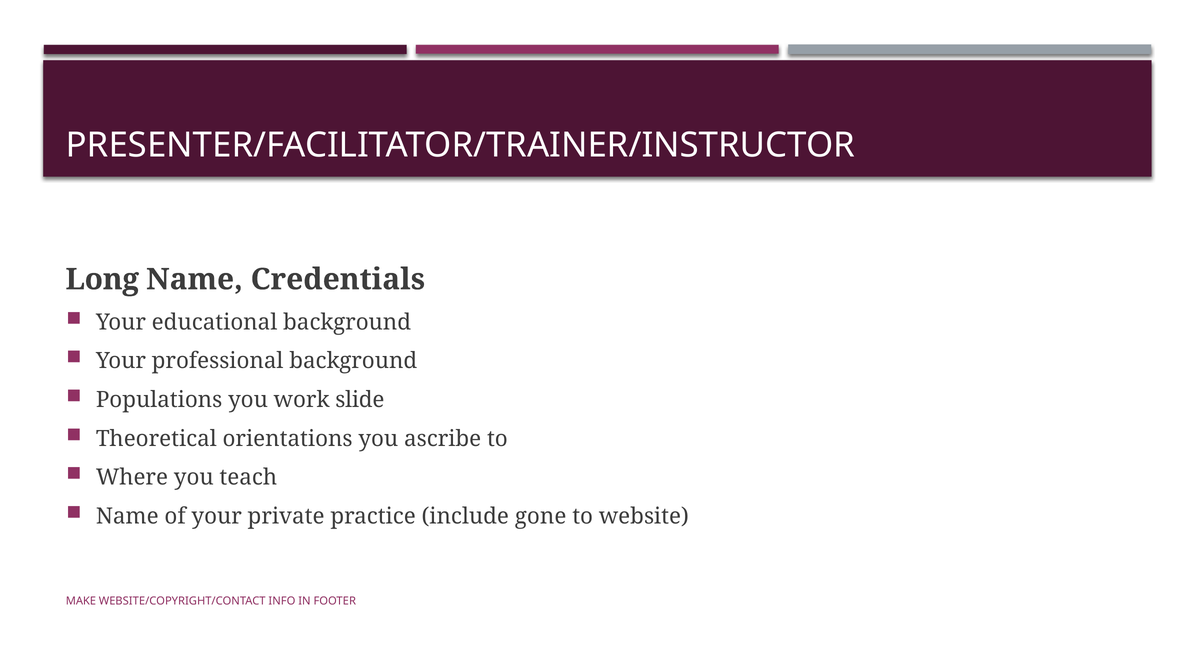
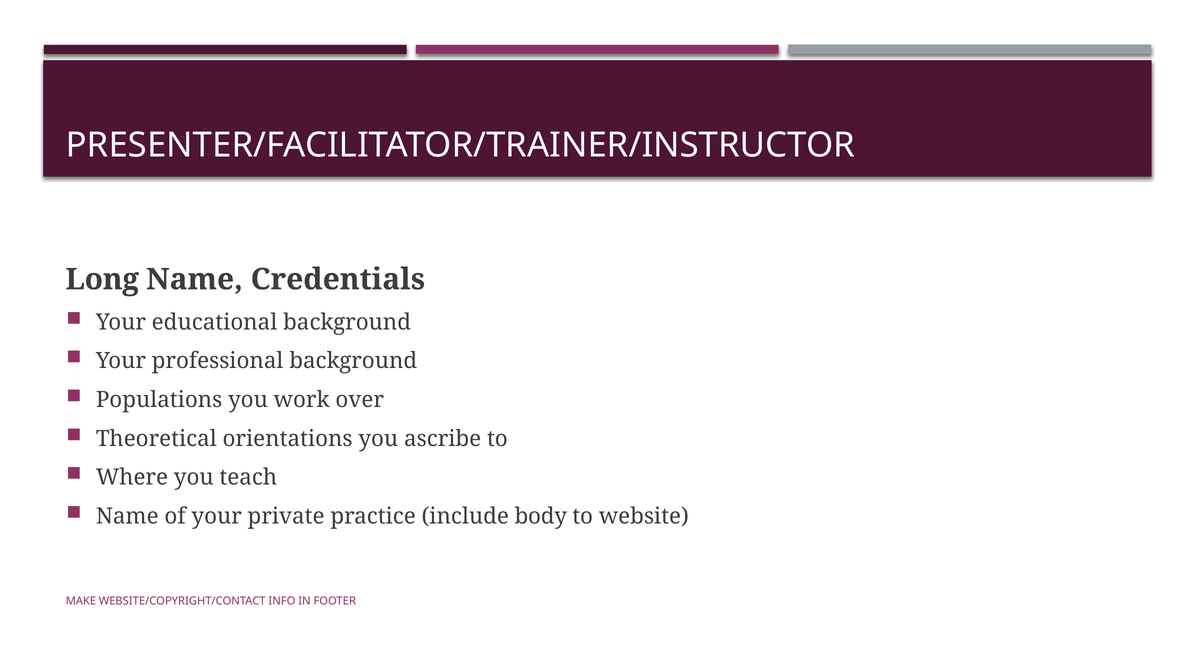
slide: slide -> over (360, 400)
gone: gone -> body (541, 517)
